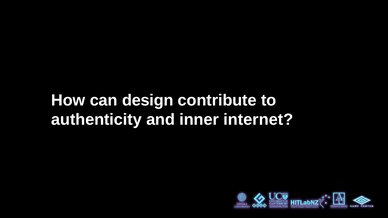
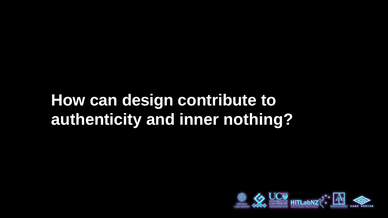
internet: internet -> nothing (258, 120)
